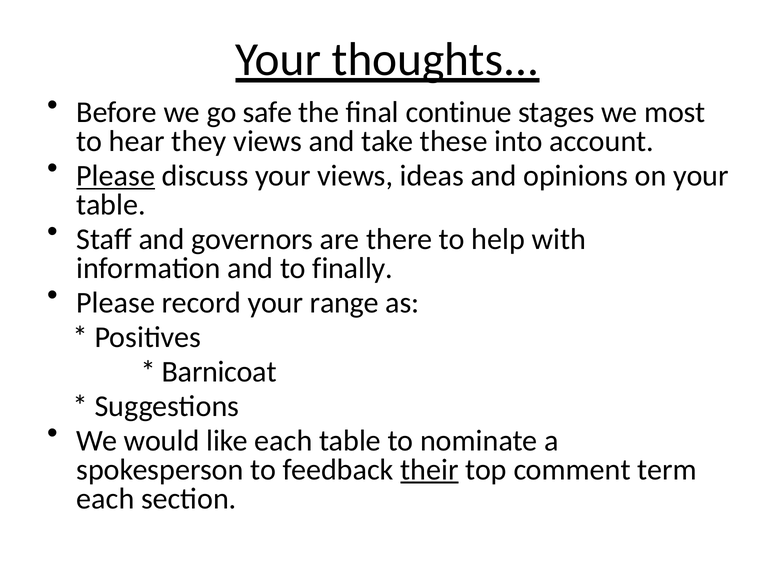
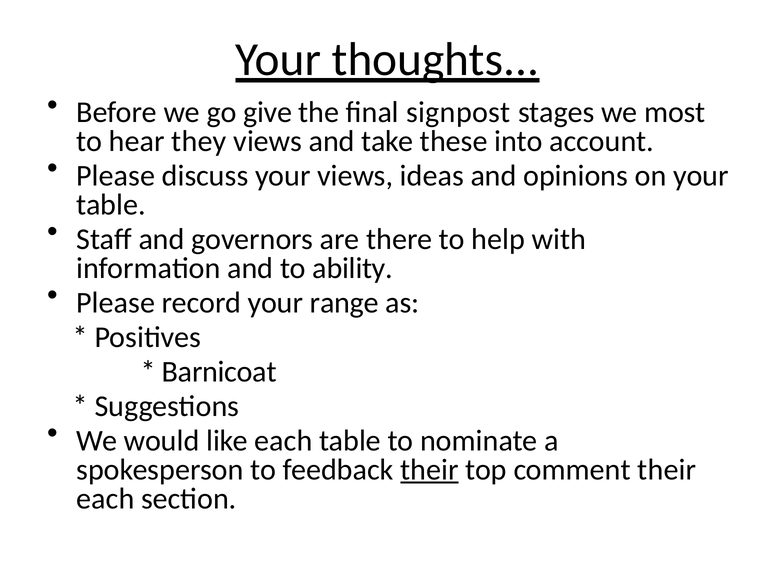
safe: safe -> give (268, 112)
continue: continue -> signpost (458, 112)
Please underline: present -> none (116, 176)
finally: finally -> ability (353, 268)
comment term: term -> their (667, 469)
